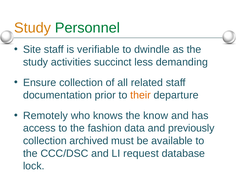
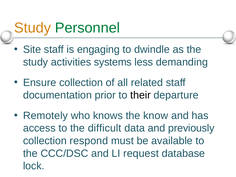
verifiable: verifiable -> engaging (98, 50)
succinct: succinct -> systems (113, 62)
their colour: orange -> black (141, 95)
fashion: fashion -> difficult (105, 128)
archived: archived -> respond (89, 141)
